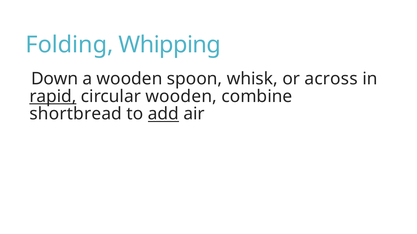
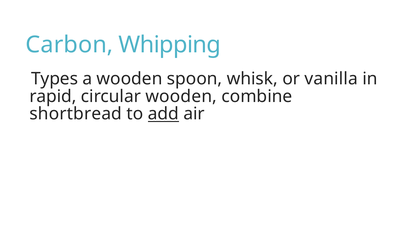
Folding: Folding -> Carbon (69, 45)
Down: Down -> Types (55, 79)
across: across -> vanilla (331, 79)
rapid underline: present -> none (53, 97)
